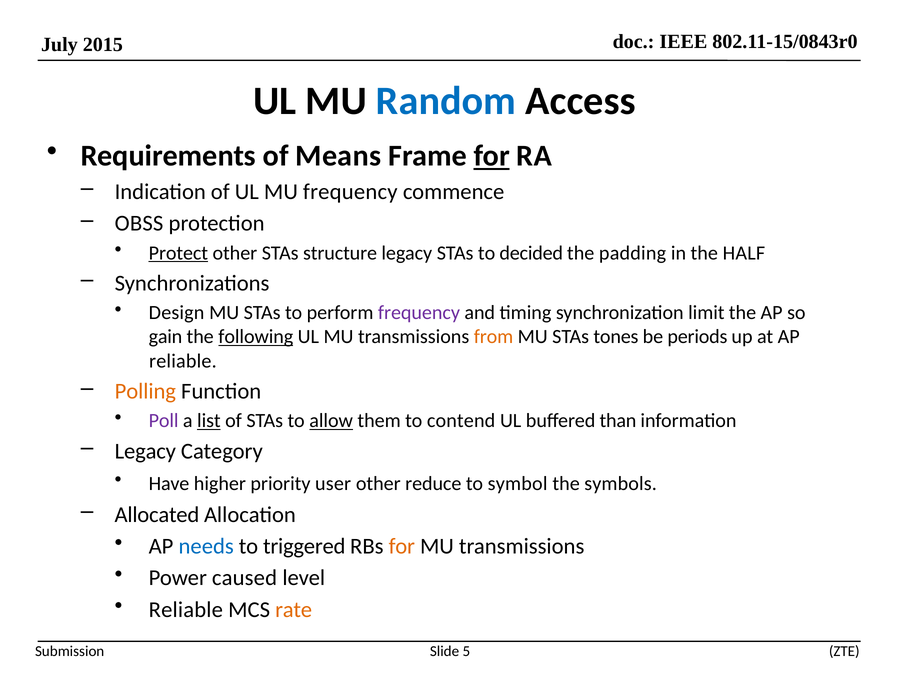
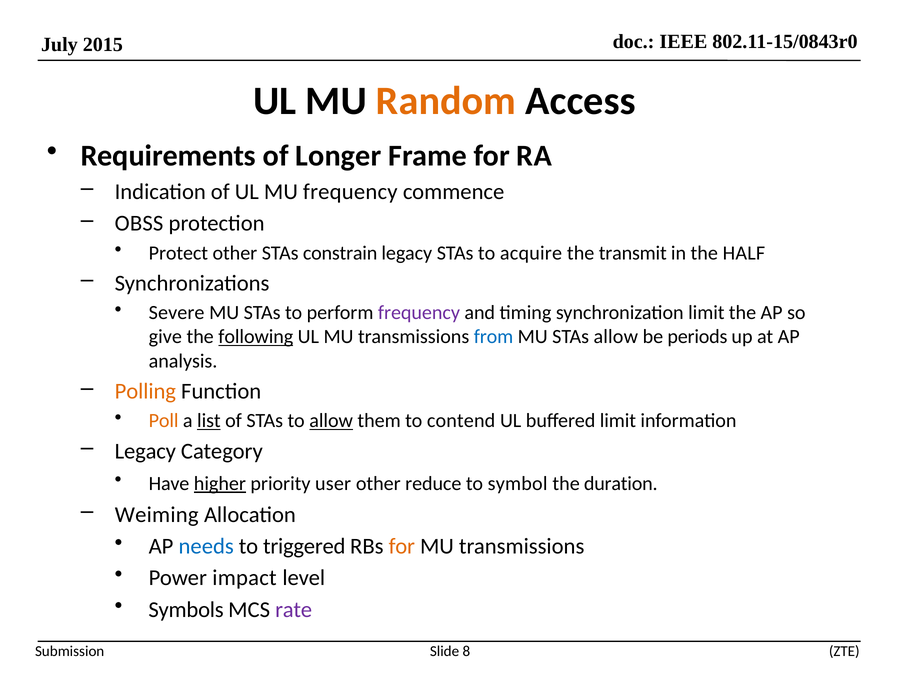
Random colour: blue -> orange (446, 101)
Means: Means -> Longer (338, 156)
for underline: present -> none (492, 156)
Protect underline: present -> none (178, 253)
structure: structure -> constrain (340, 253)
decided: decided -> acquire (531, 253)
padding: padding -> transmit (633, 253)
Design: Design -> Severe (177, 313)
gain: gain -> give (165, 337)
from colour: orange -> blue (494, 337)
STAs tones: tones -> allow (616, 337)
reliable: reliable -> analysis (183, 361)
Poll colour: purple -> orange (164, 421)
buffered than: than -> limit (618, 421)
higher underline: none -> present (220, 484)
symbols: symbols -> duration (621, 484)
Allocated: Allocated -> Weiming (157, 515)
caused: caused -> impact (244, 578)
Reliable: Reliable -> Symbols (186, 610)
rate colour: orange -> purple (294, 610)
5: 5 -> 8 (466, 652)
